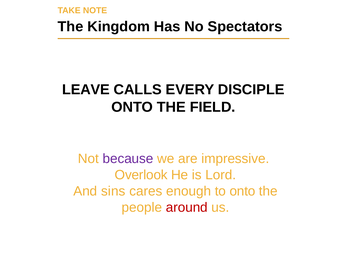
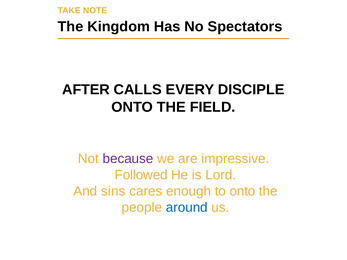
LEAVE: LEAVE -> AFTER (86, 90)
Overlook: Overlook -> Followed (141, 175)
around colour: red -> blue (187, 208)
